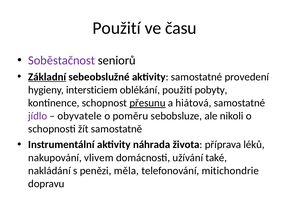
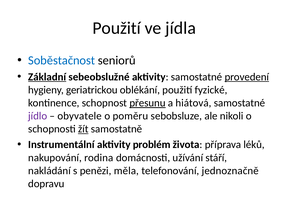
času: času -> jídla (181, 28)
Soběstačnost colour: purple -> blue (62, 60)
provedení underline: none -> present (247, 77)
intersticiem: intersticiem -> geriatrickou (92, 90)
pobyty: pobyty -> fyzické (211, 90)
žít underline: none -> present (83, 129)
náhrada: náhrada -> problém (152, 144)
vlivem: vlivem -> rodina (99, 157)
také: také -> stáří (216, 157)
mitichondrie: mitichondrie -> jednoznačně (230, 170)
